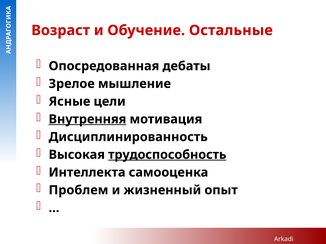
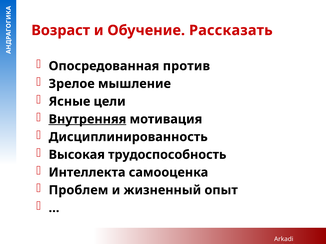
Остальные: Остальные -> Рассказать (231, 30)
дебаты: дебаты -> против (186, 66)
трудоспособность underline: present -> none (167, 155)
